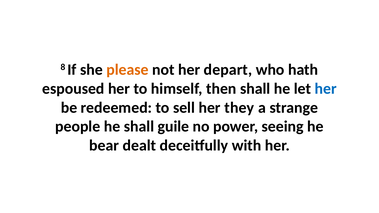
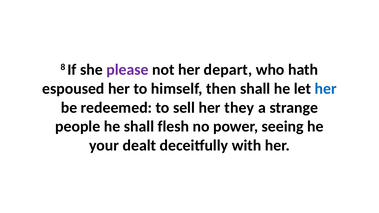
please colour: orange -> purple (127, 70)
guile: guile -> flesh (173, 127)
bear: bear -> your (104, 146)
